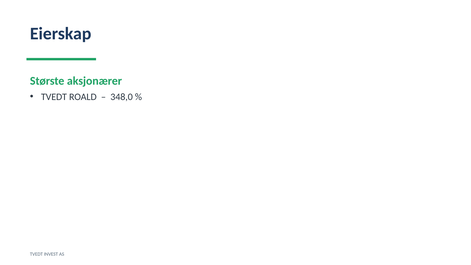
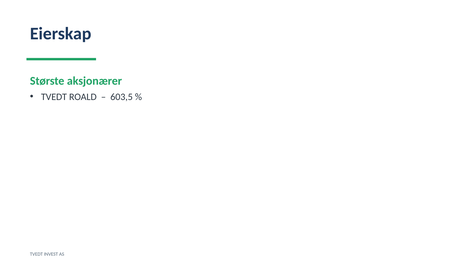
348,0: 348,0 -> 603,5 (122, 97)
